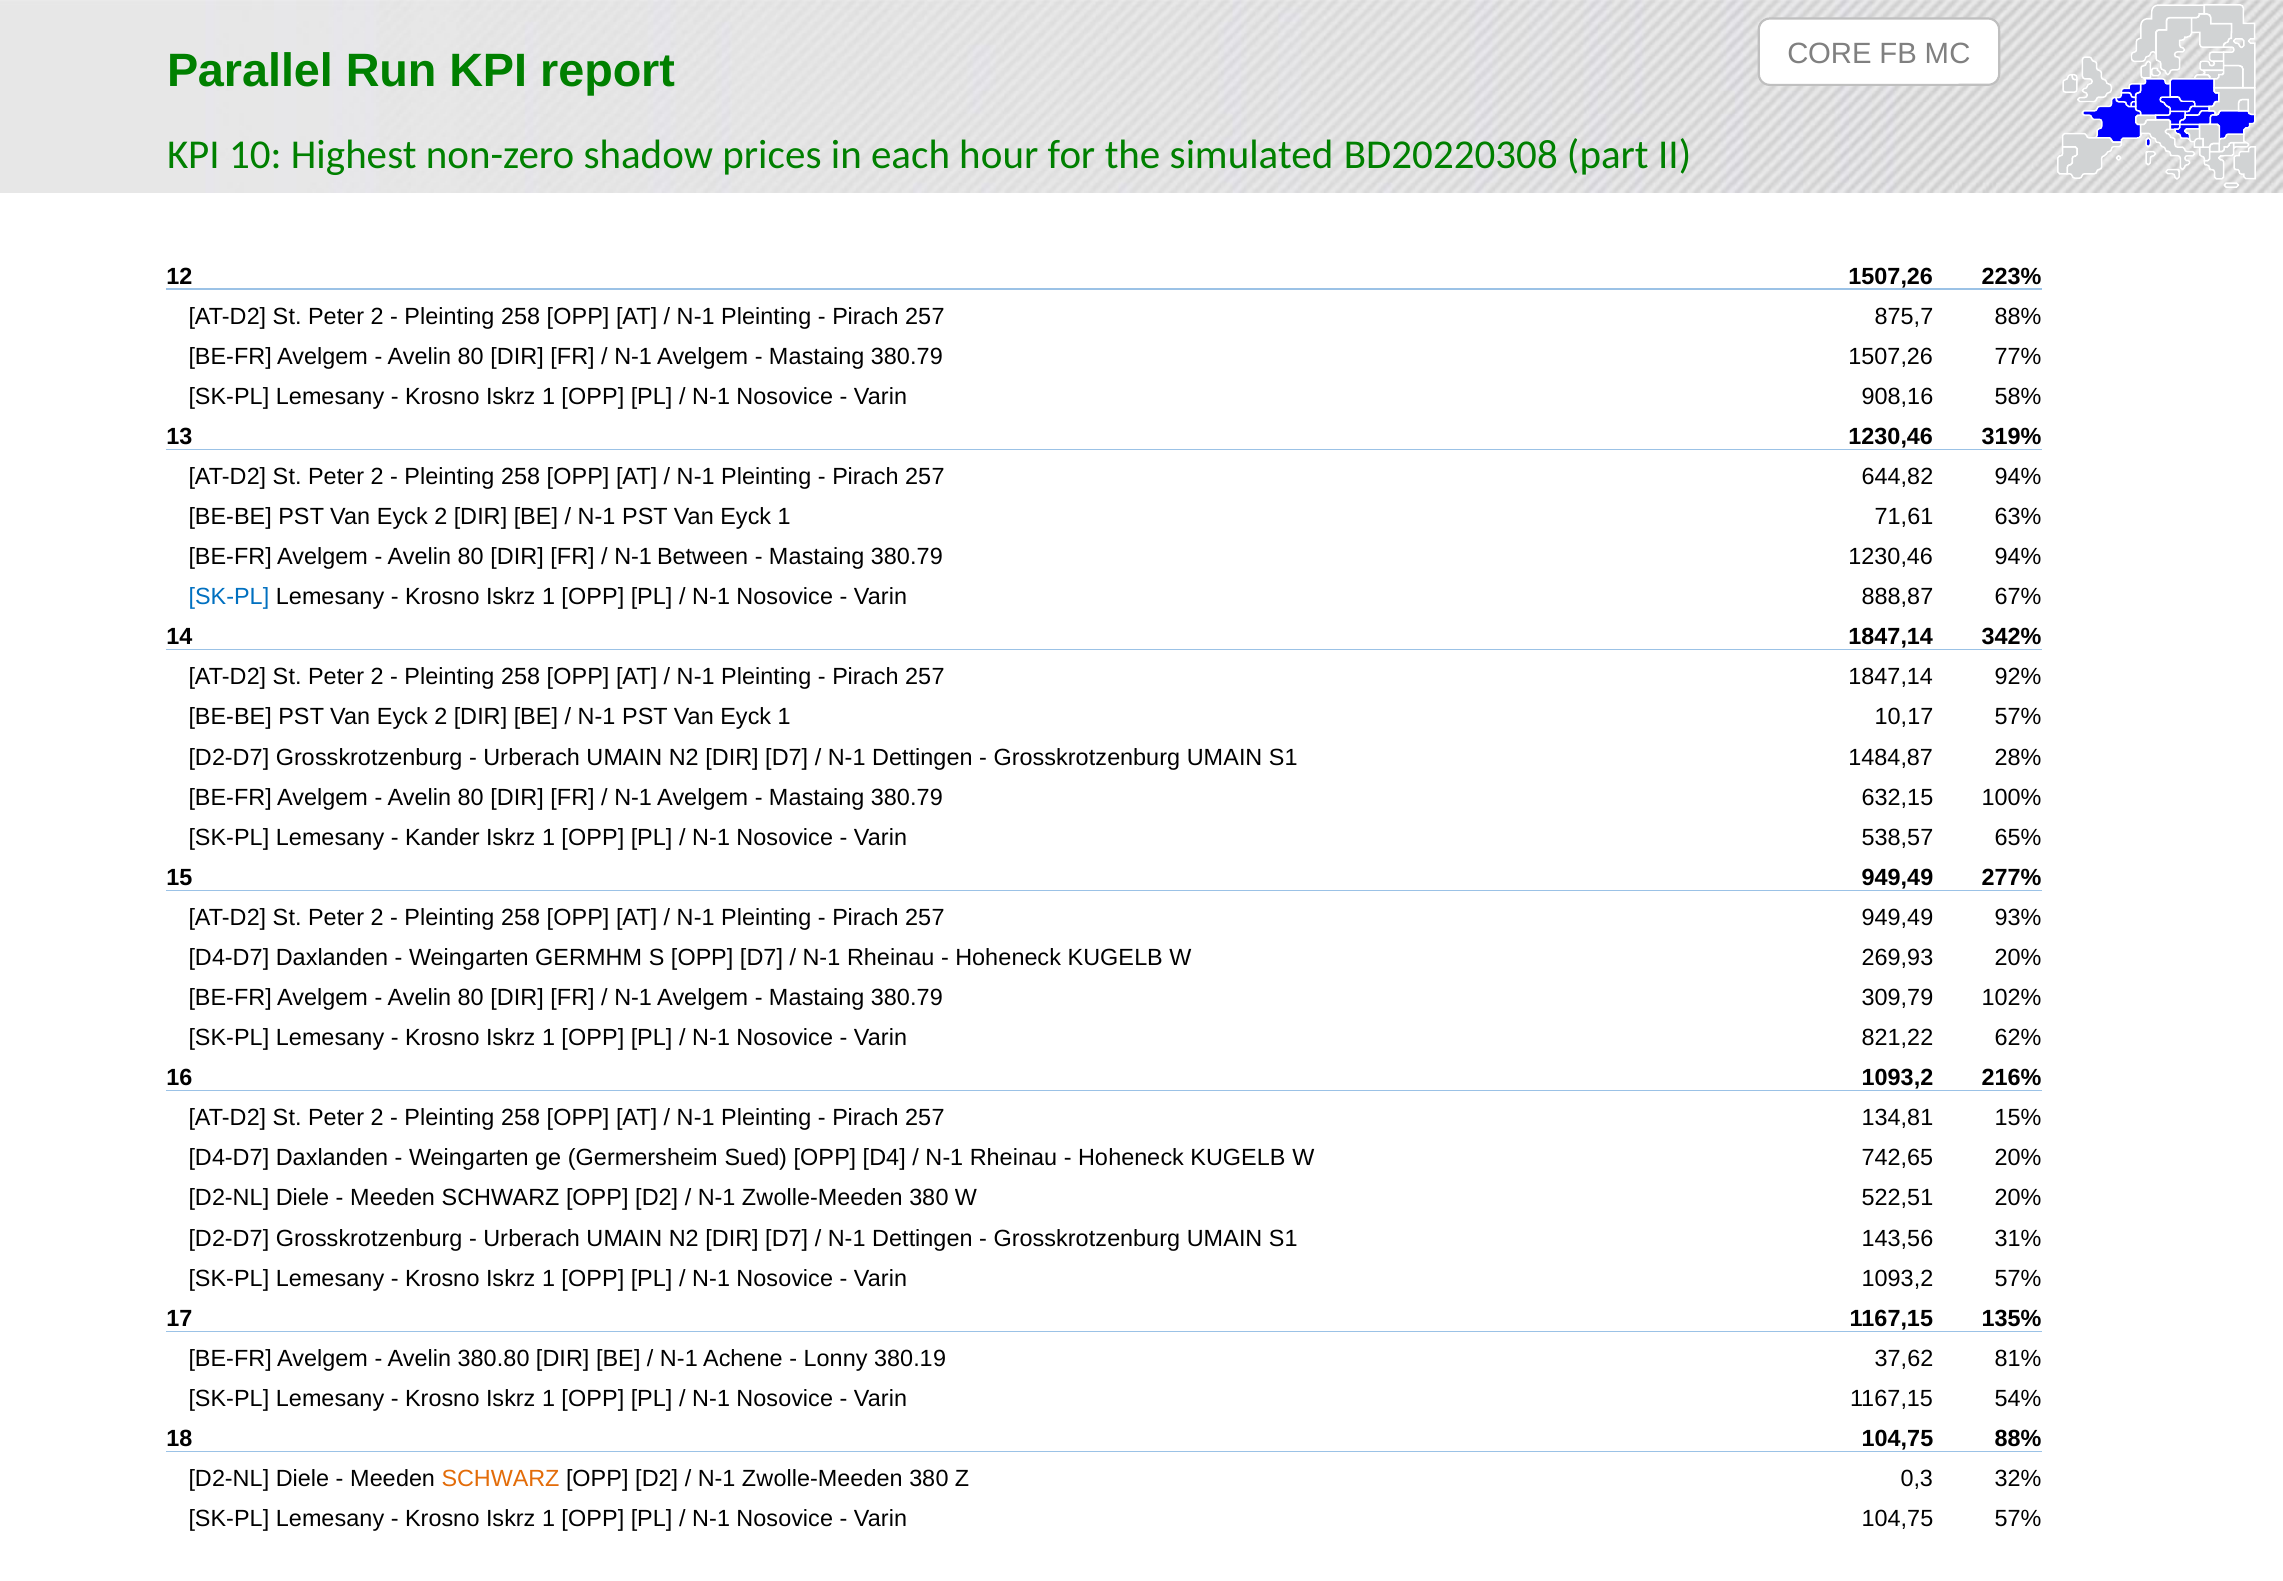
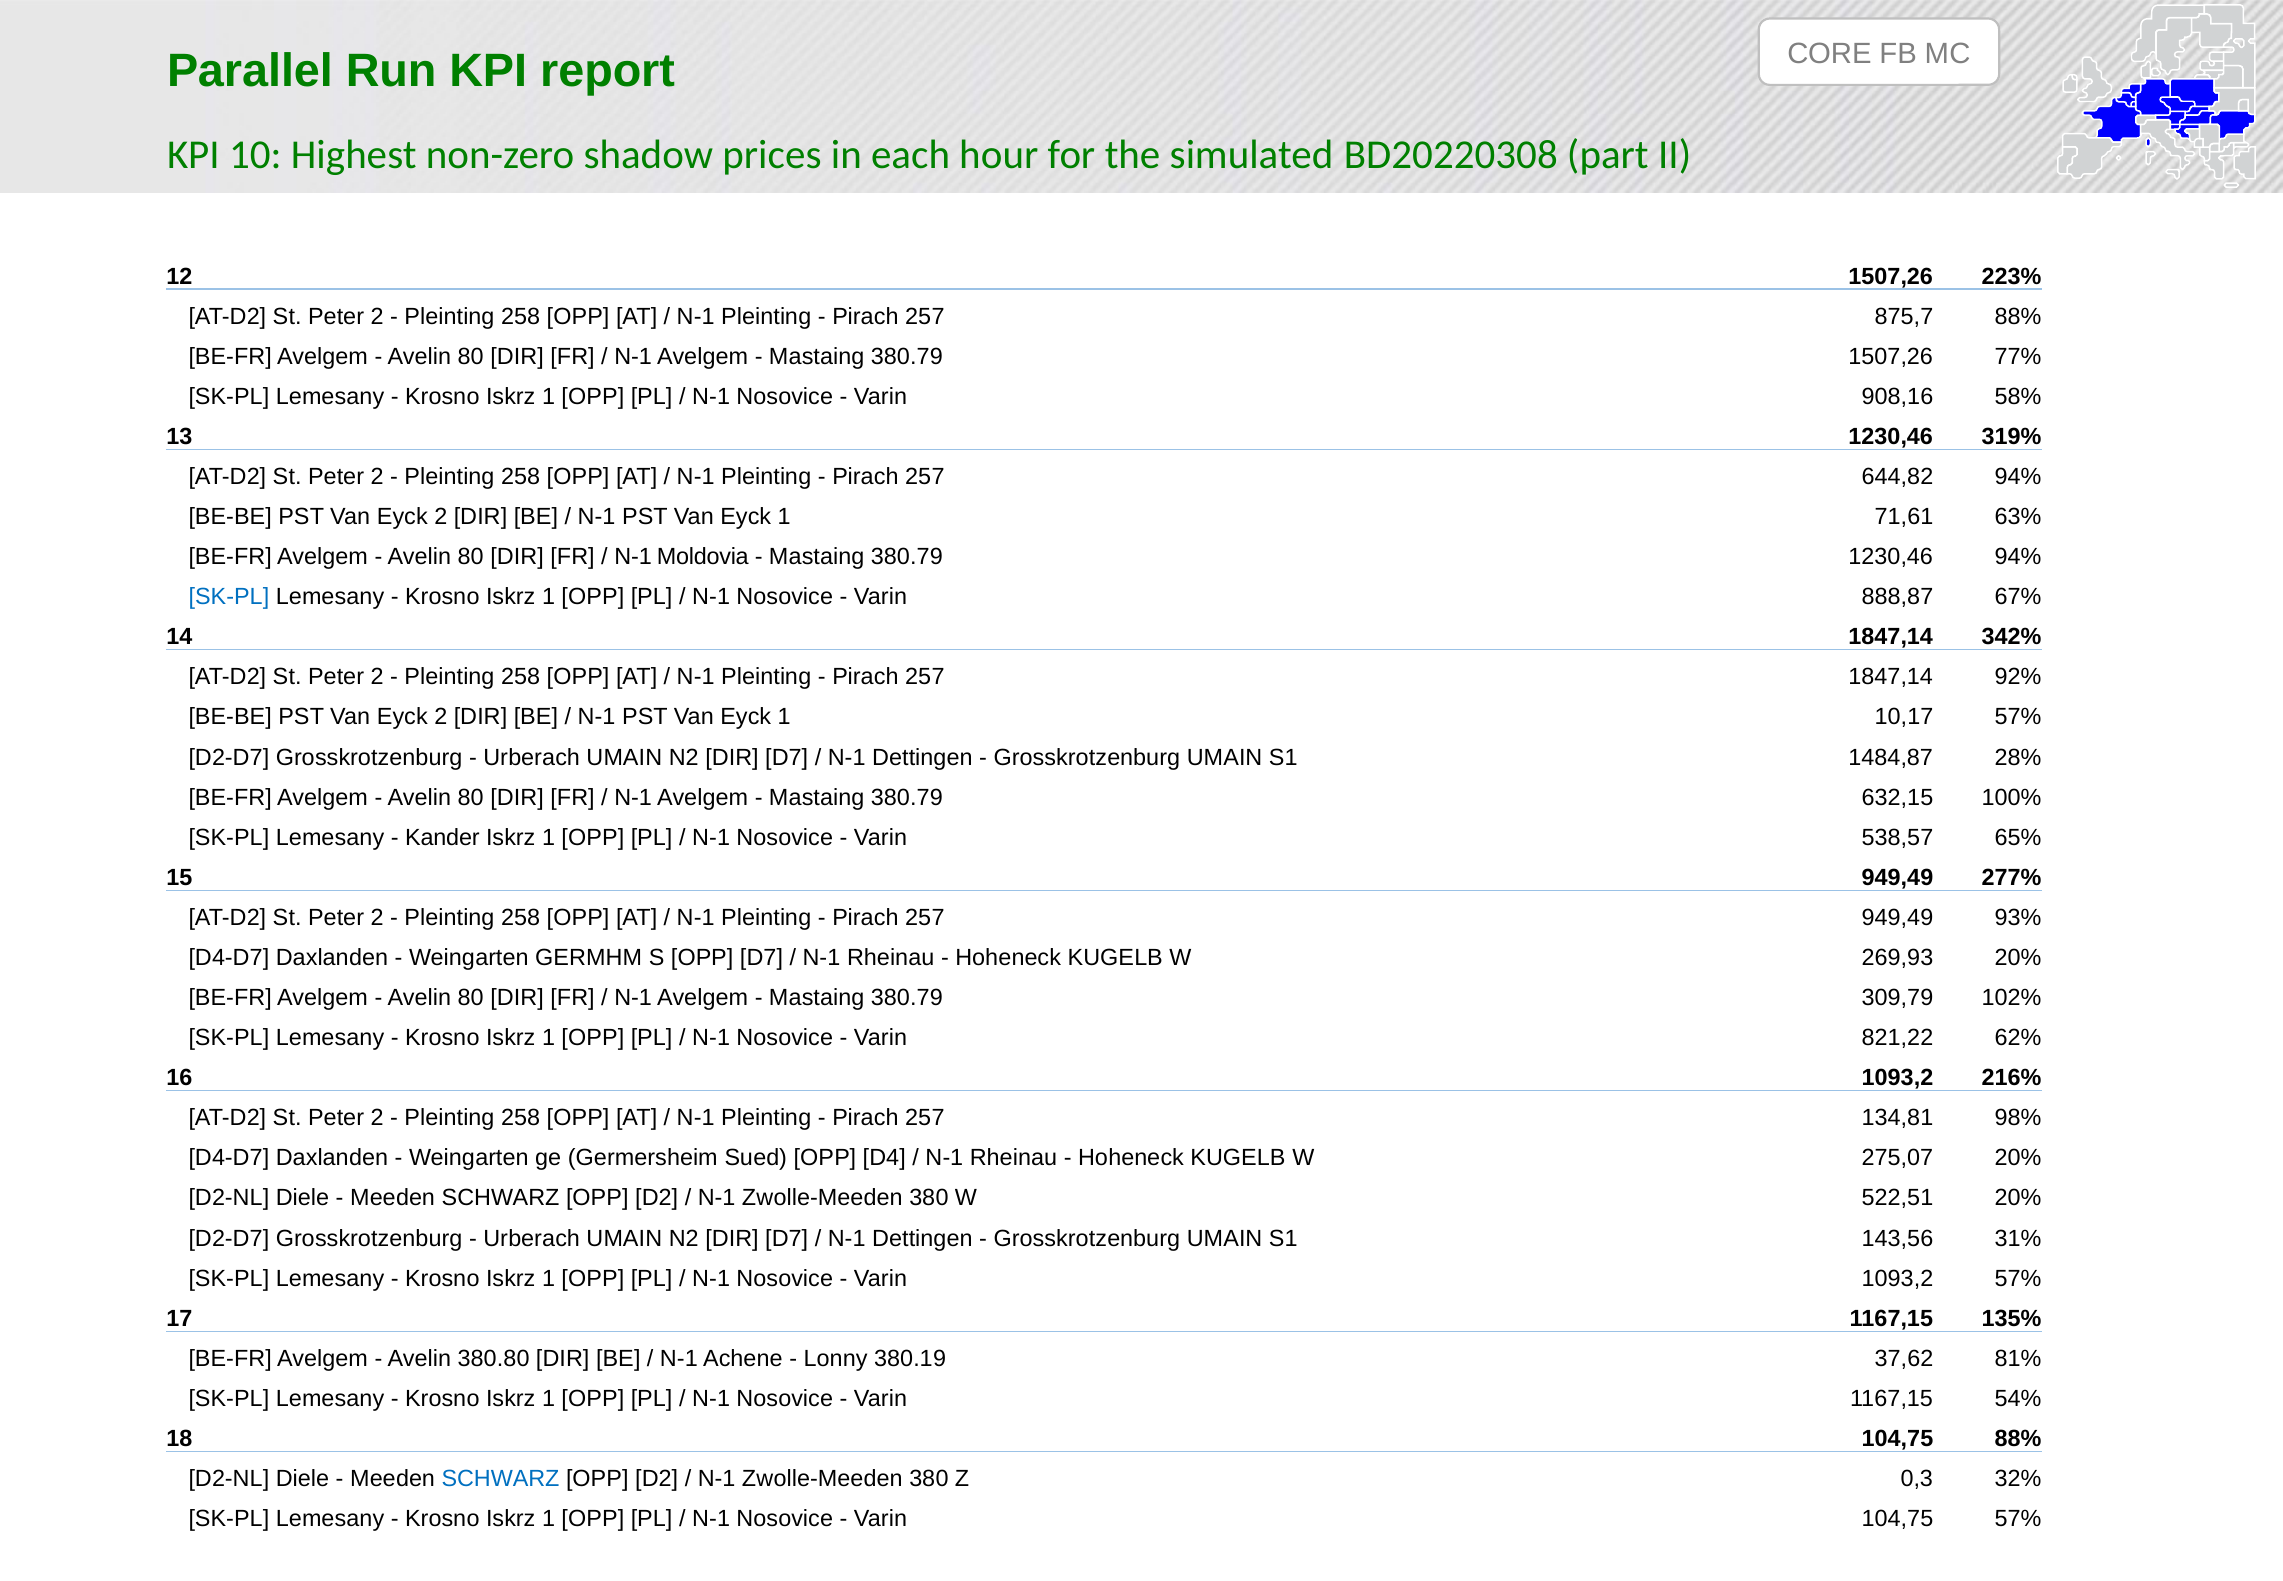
Between: Between -> Moldovia (703, 557)
15%: 15% -> 98% (2018, 1118)
742,65: 742,65 -> 275,07 (1897, 1158)
SCHWARZ colour: orange -> blue (501, 1478)
